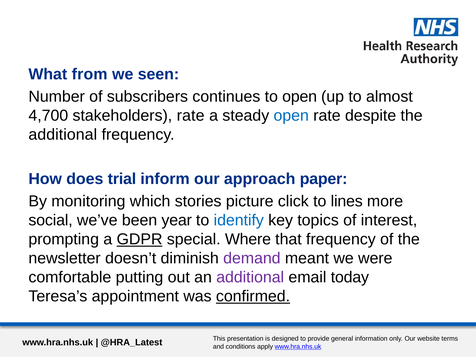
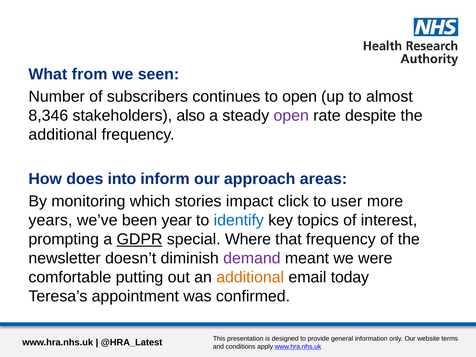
4,700: 4,700 -> 8,346 (48, 116)
stakeholders rate: rate -> also (191, 116)
open colour: blue -> purple (291, 116)
trial: trial -> into (122, 179)
paper: paper -> areas (323, 179)
picture: picture -> impact (250, 201)
lines: lines -> user (347, 201)
social: social -> years (50, 220)
additional colour: purple -> orange (250, 277)
confirmed underline: present -> none (253, 296)
